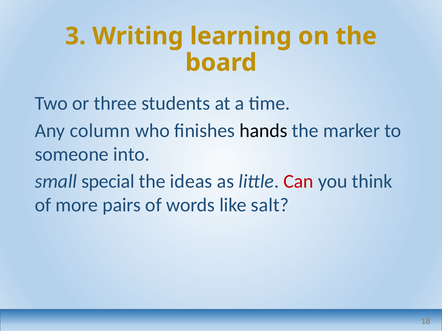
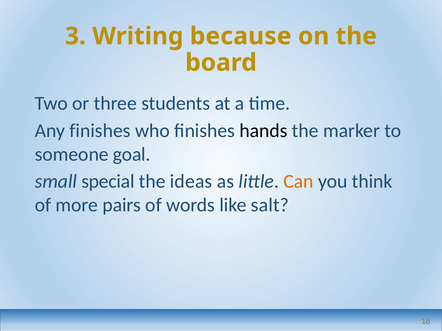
learning: learning -> because (241, 36)
Any column: column -> finishes (100, 131)
into: into -> goal (132, 154)
Can colour: red -> orange (298, 182)
